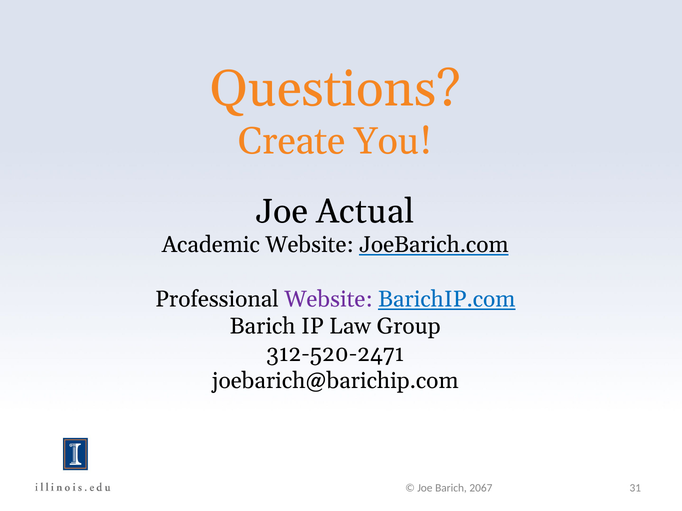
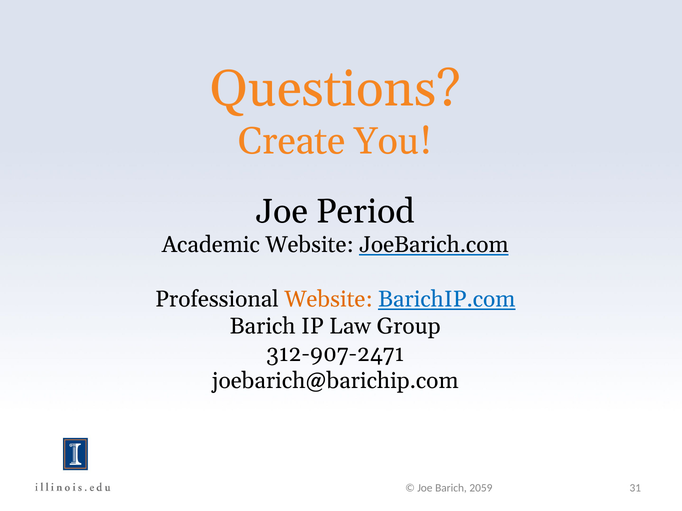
Actual: Actual -> Period (366, 212)
Website colour: purple -> orange (328, 299)
312-520-2471: 312-520-2471 -> 312-907-2471 (335, 354)
2067: 2067 -> 2059 (481, 488)
